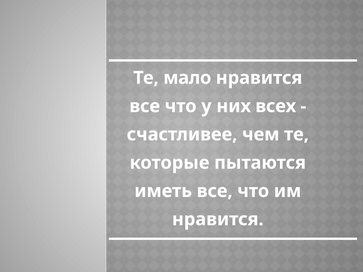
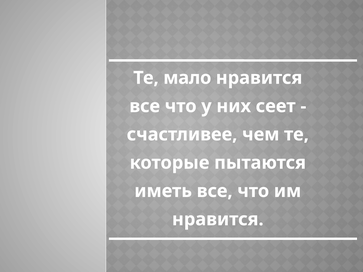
всех: всех -> сеет (276, 106)
